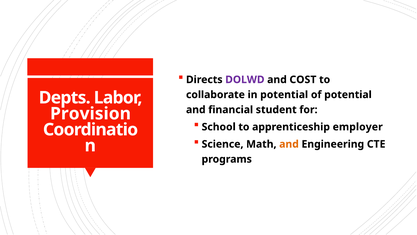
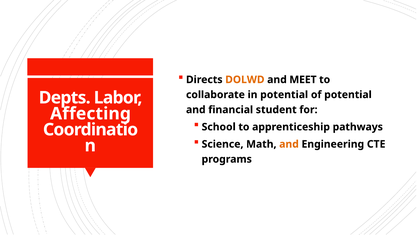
DOLWD colour: purple -> orange (245, 80)
COST: COST -> MEET (303, 80)
Provision: Provision -> Affecting (90, 113)
employer: employer -> pathways (358, 127)
